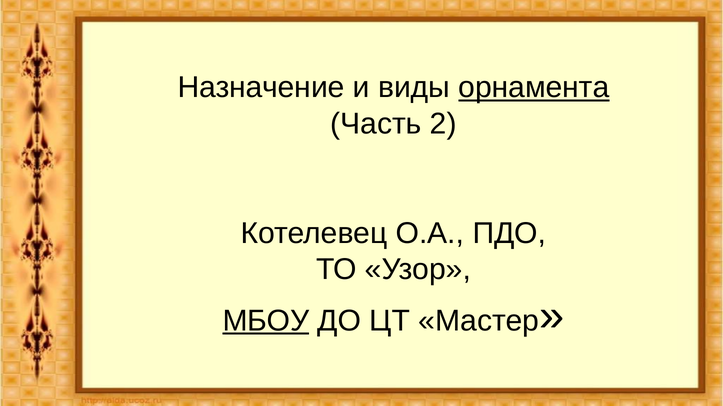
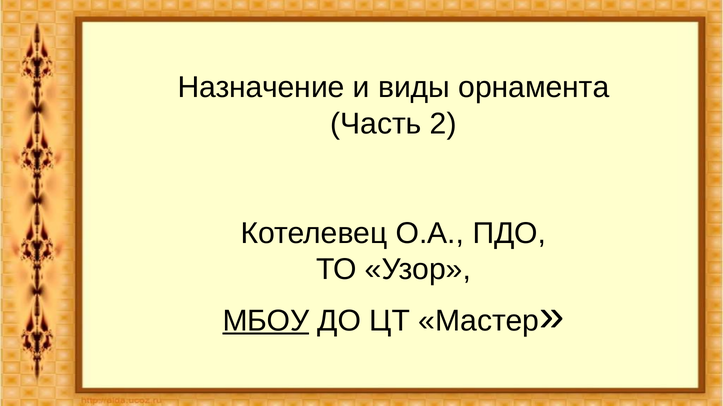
орнамента underline: present -> none (534, 88)
